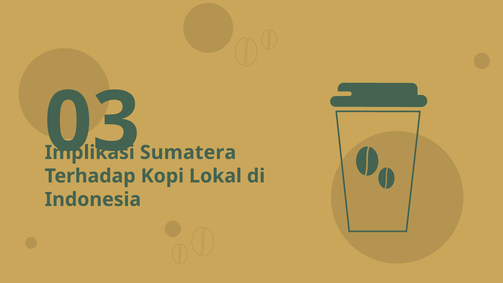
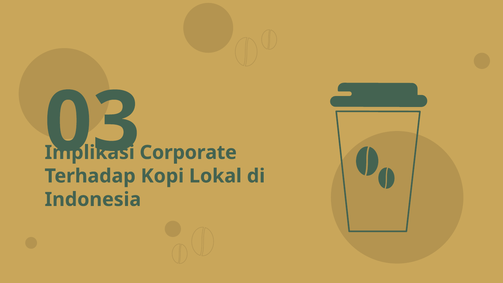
Sumatera: Sumatera -> Corporate (188, 152)
